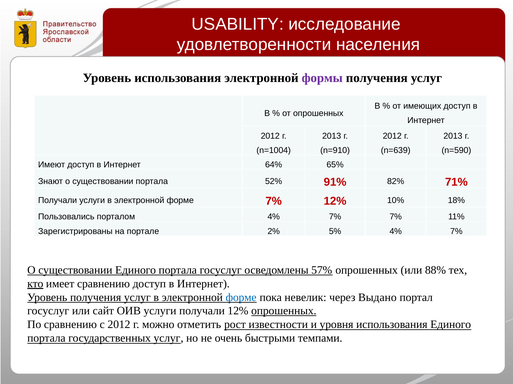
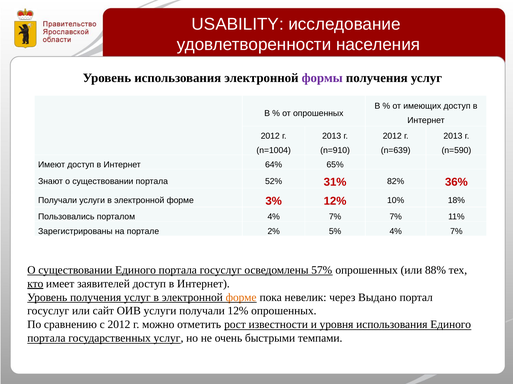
91%: 91% -> 31% (335, 182)
71%: 71% -> 36% (456, 182)
форме 7%: 7% -> 3% (274, 201)
имеет сравнению: сравнению -> заявителей (103, 284)
форме colour: blue -> orange (241, 298)
опрошенных underline: present -> none (284, 312)
